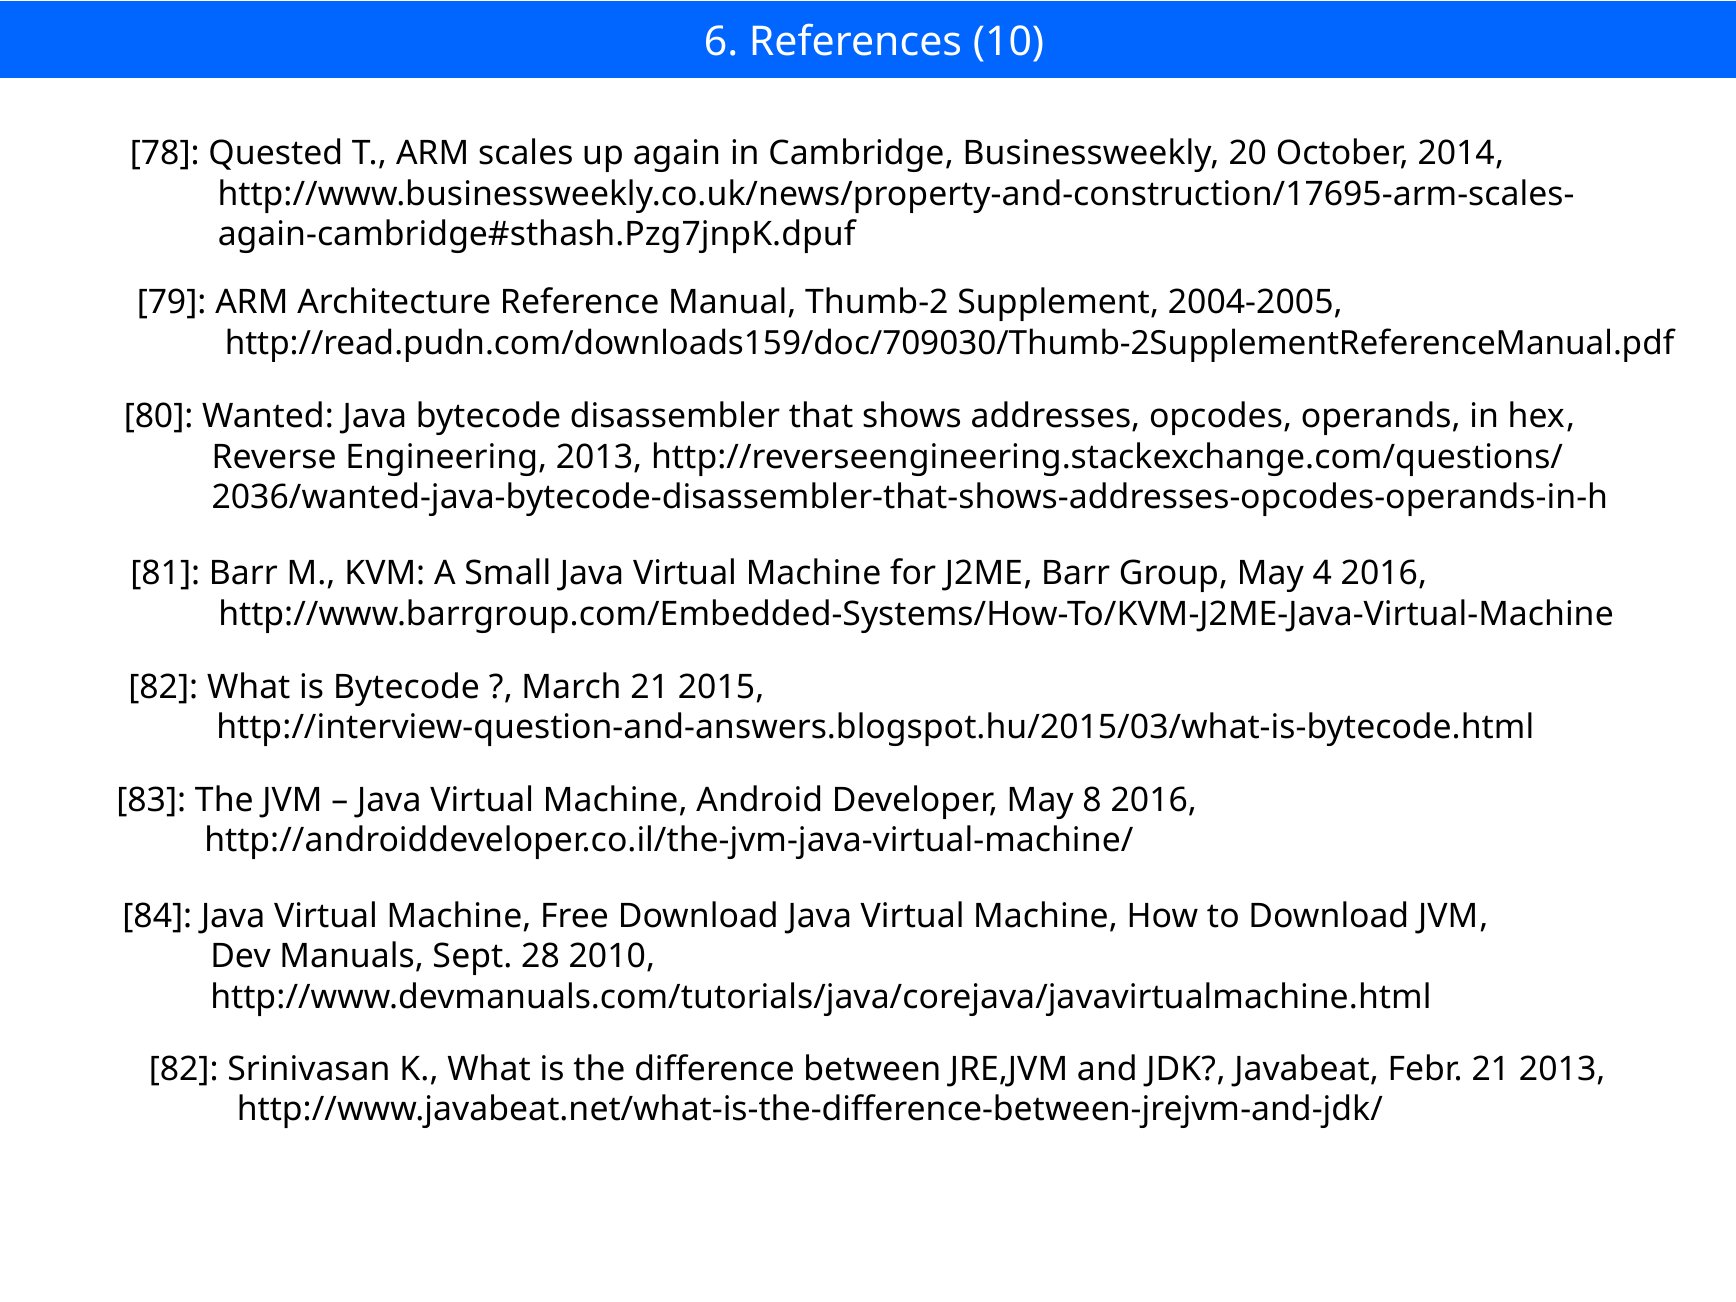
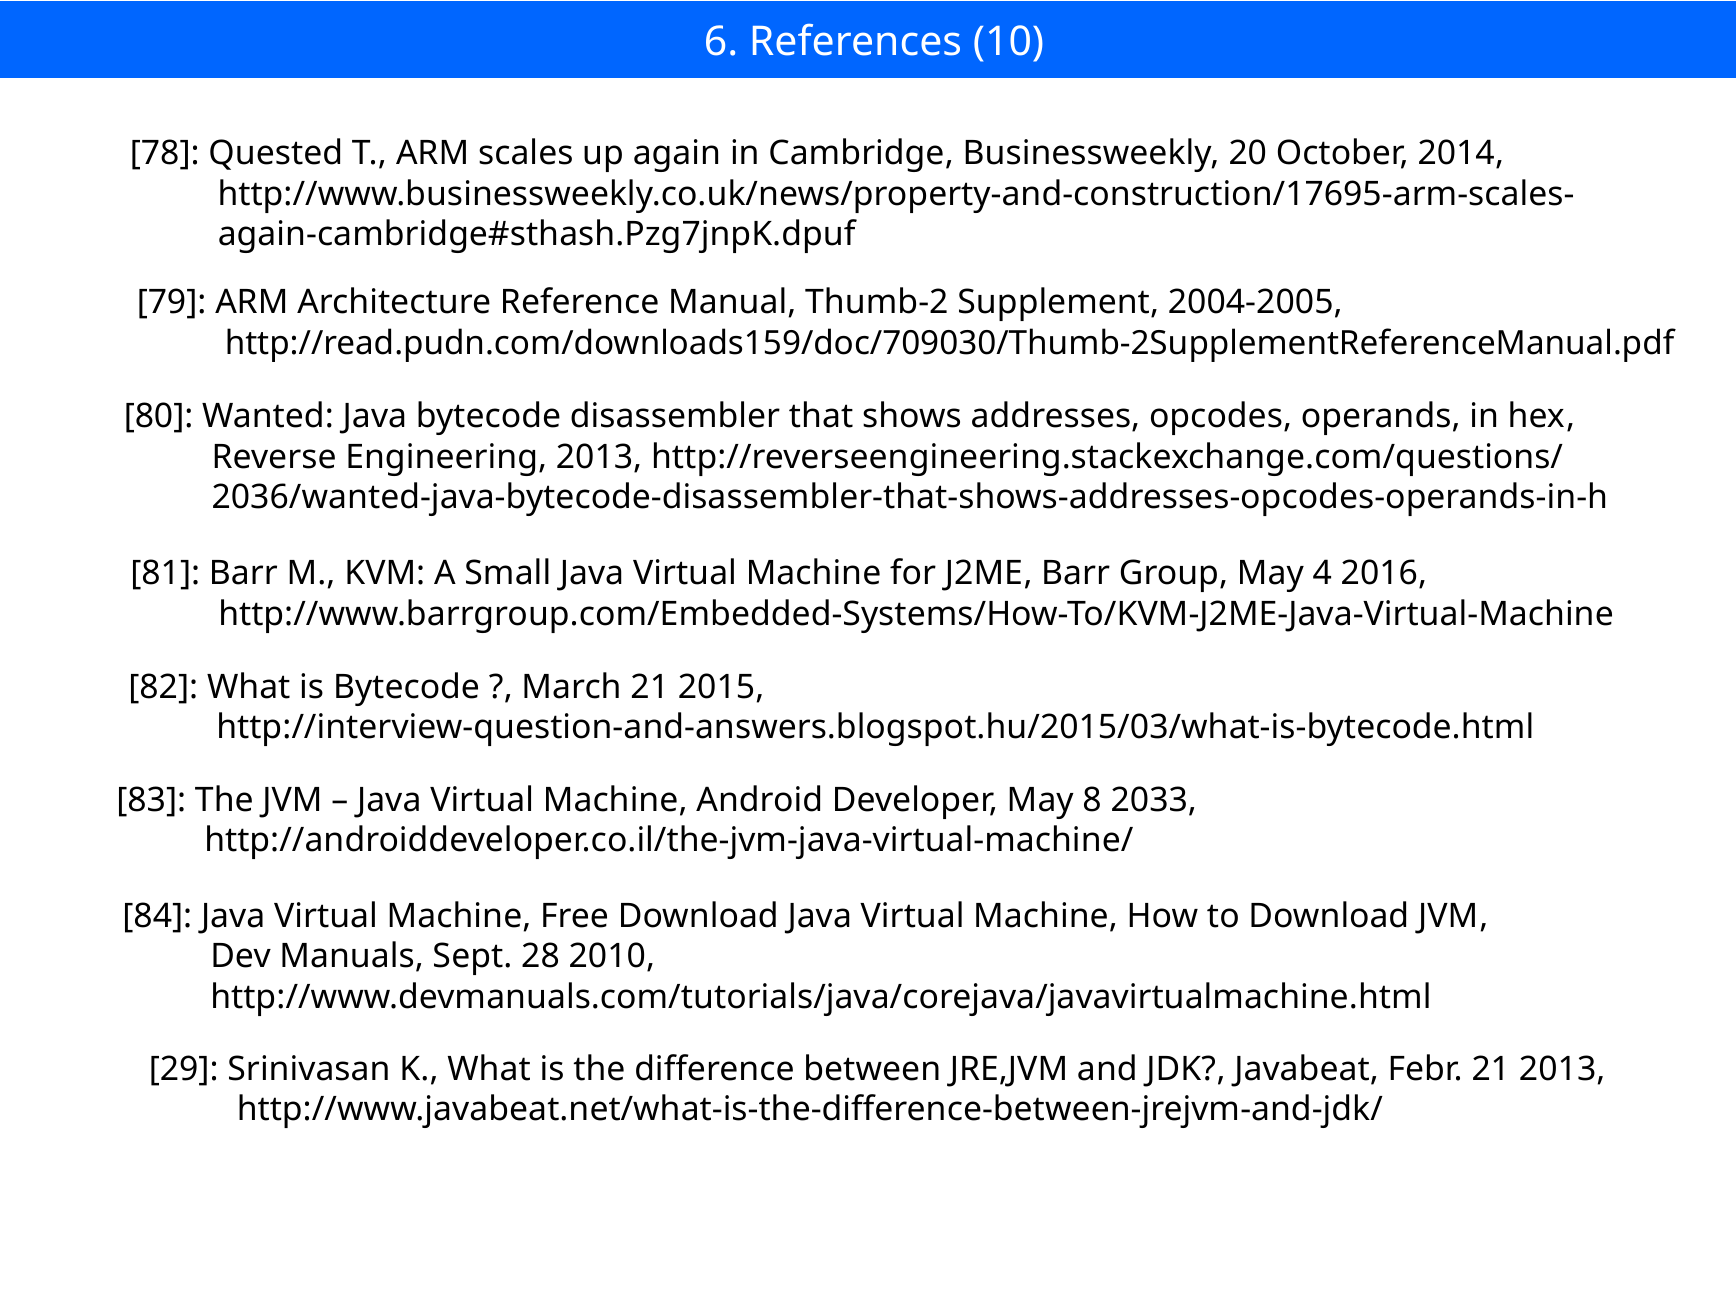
8 2016: 2016 -> 2033 (1154, 800)
82: 82 -> 29 (184, 1069)
